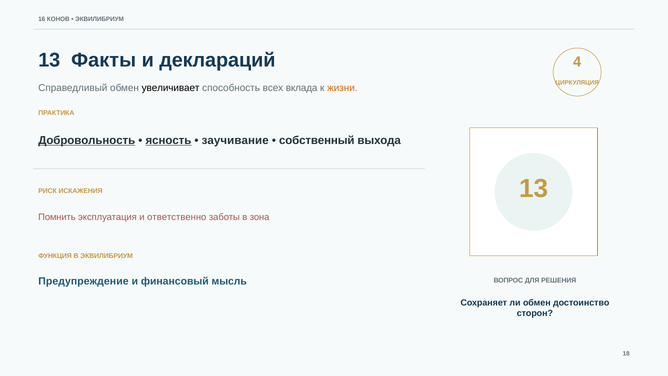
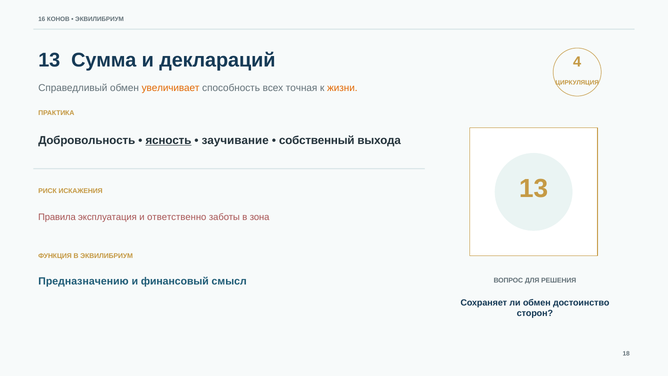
Факты: Факты -> Сумма (104, 60)
увеличивает colour: black -> orange (171, 88)
вклада: вклада -> точная (302, 88)
Добровольность underline: present -> none (87, 140)
Помнить: Помнить -> Правила (57, 217)
Предупреждение: Предупреждение -> Предназначению (83, 281)
мысль: мысль -> смысл (229, 281)
